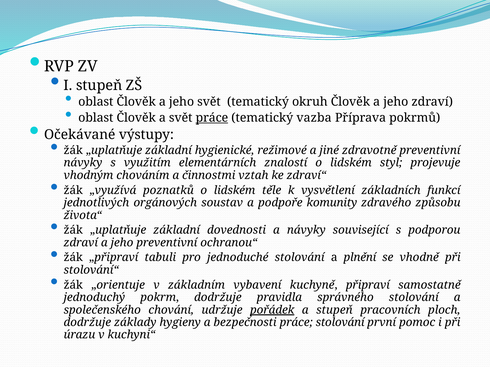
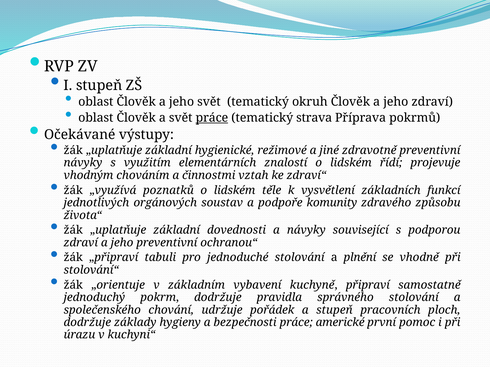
vazba: vazba -> strava (314, 118)
styl: styl -> řídí (391, 163)
pořádek underline: present -> none (272, 310)
práce stolování: stolování -> americké (340, 323)
